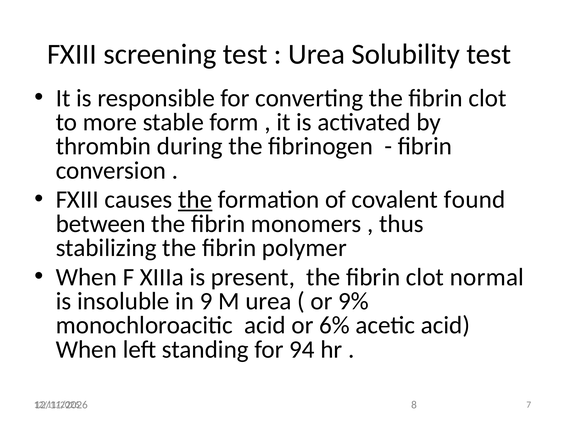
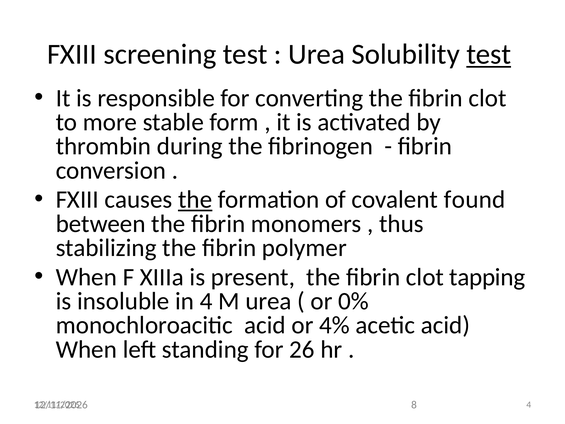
test underline: none -> present (489, 54)
normal: normal -> tapping (487, 277)
in 9: 9 -> 4 (206, 301)
9%: 9% -> 0% (353, 301)
6%: 6% -> 4% (335, 325)
94: 94 -> 26 (302, 349)
7: 7 -> 4 (529, 405)
